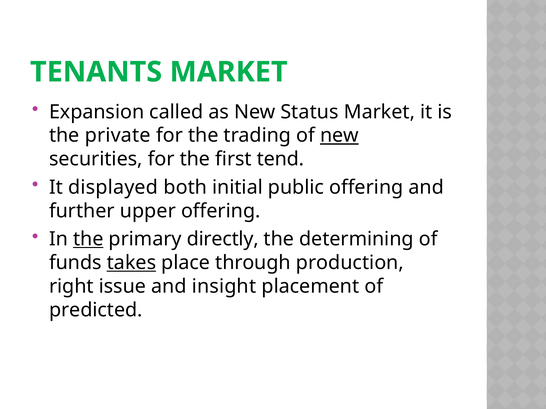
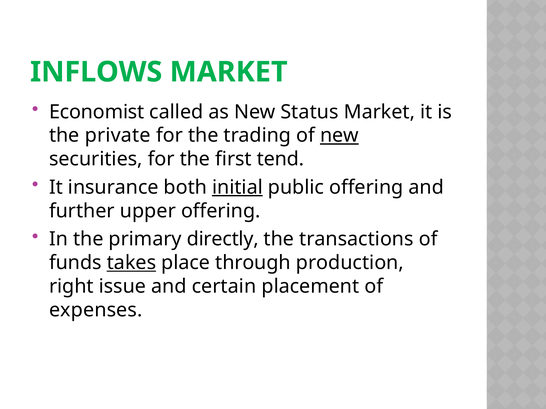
TENANTS: TENANTS -> INFLOWS (96, 72)
Expansion: Expansion -> Economist (97, 112)
displayed: displayed -> insurance (113, 187)
initial underline: none -> present (237, 187)
the underline: present -> none (88, 239)
determining: determining -> transactions (356, 239)
insight: insight -> certain (224, 287)
predicted: predicted -> expenses (96, 310)
